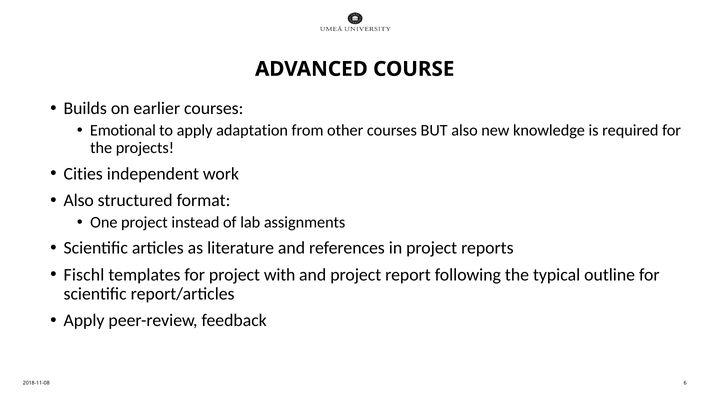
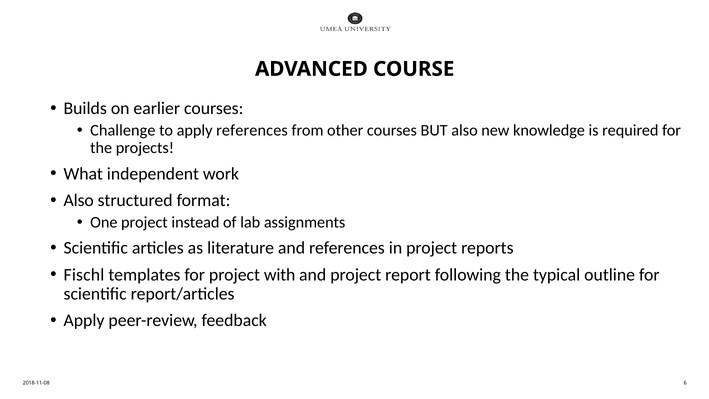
Emotional: Emotional -> Challenge (123, 130)
apply adaptation: adaptation -> references (252, 130)
Cities: Cities -> What (83, 174)
